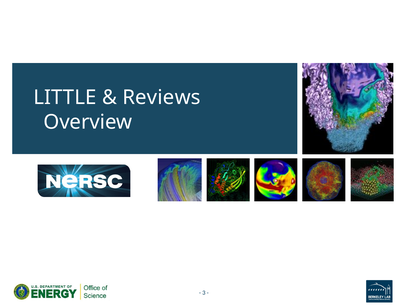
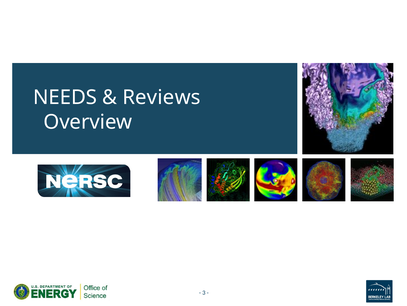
LITTLE: LITTLE -> NEEDS (65, 97)
